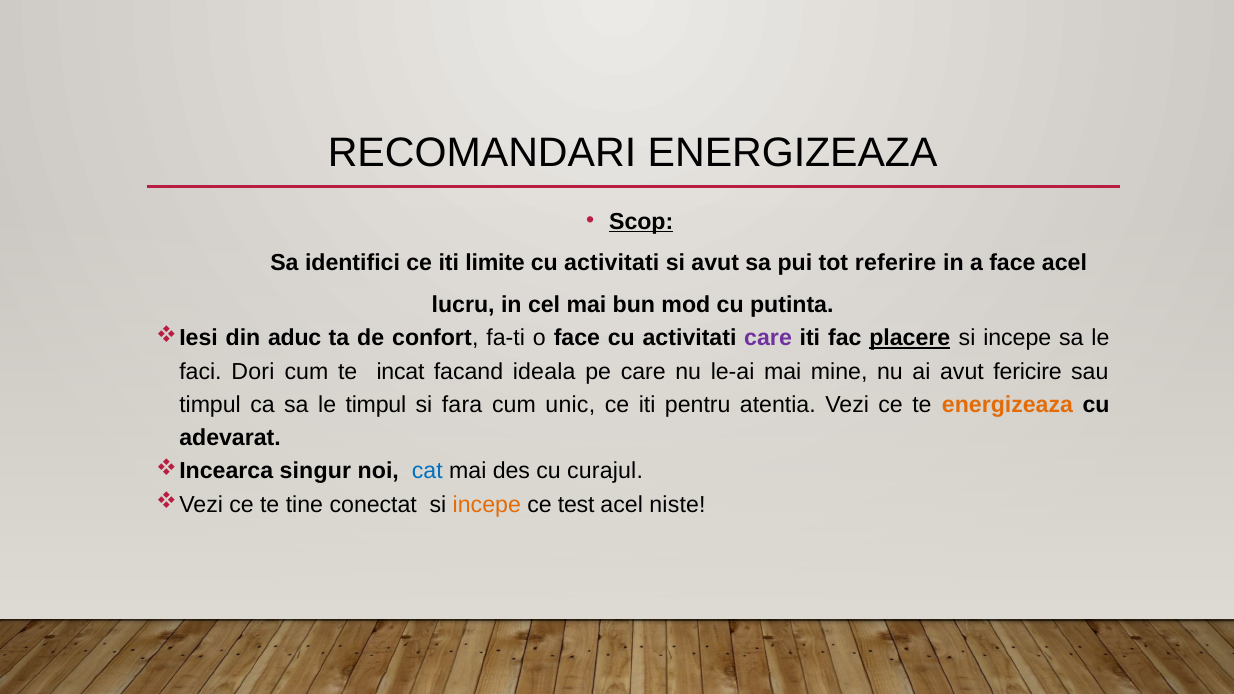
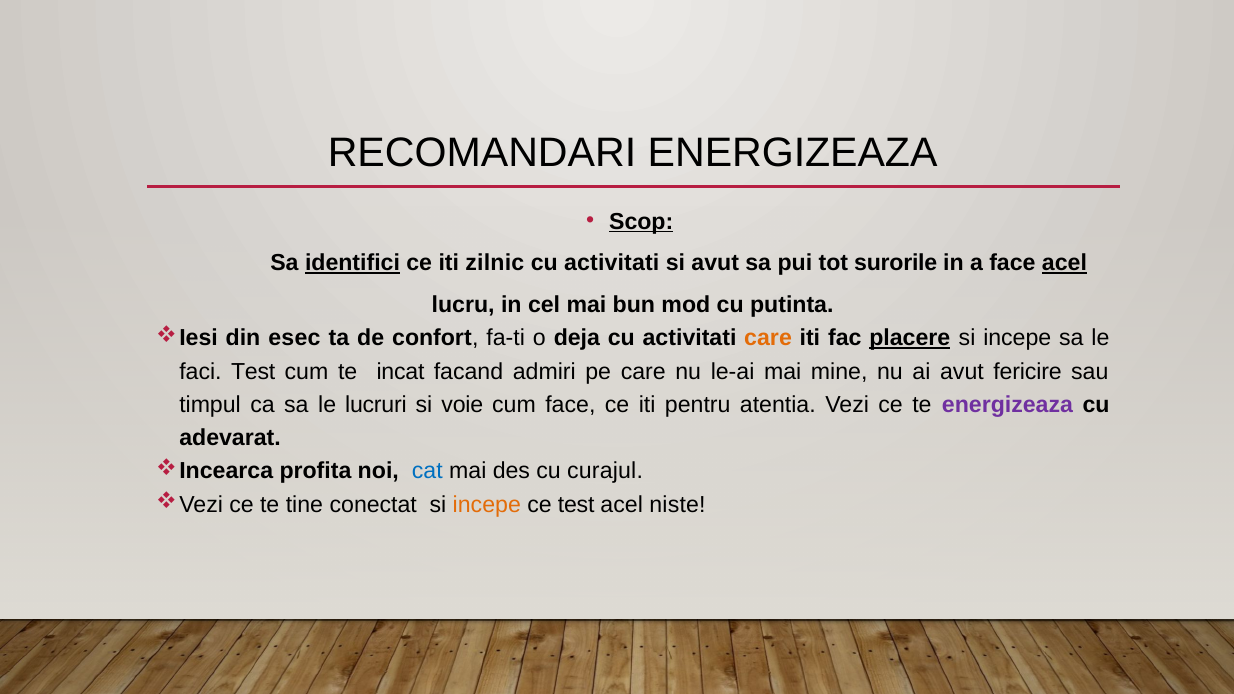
identifici underline: none -> present (352, 263)
limite: limite -> zilnic (495, 263)
referire: referire -> surorile (896, 263)
acel underline: none -> present (1064, 263)
aduc: aduc -> esec (294, 338)
o face: face -> deja (577, 338)
care colour: purple -> orange (768, 338)
faci Dori: Dori -> Test (253, 372)
ideala: ideala -> admiri (544, 372)
le timpul: timpul -> lucruri (376, 405)
fara: fara -> voie (462, 405)
cum unic: unic -> face (570, 405)
energizeaza colour: orange -> purple (1007, 405)
singur: singur -> profita (315, 471)
